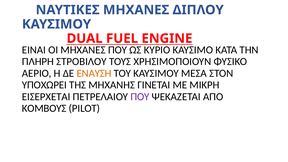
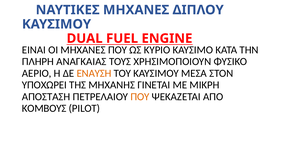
ΣΤΡΟΒΙΛΟΥ: ΣΤΡΟΒΙΛΟΥ -> ΑΝΑΓΚΑΙΑΣ (81, 62)
ΕΙΣΕΡΧΕΤΑΙ: ΕΙΣΕΡΧΕΤΑΙ -> ΑΠΟΣΤΑΣΗ (46, 97)
ΠΟΥ colour: purple -> orange (140, 97)
